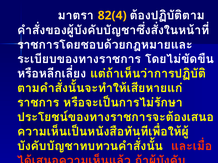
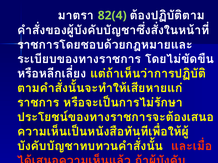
82(4 colour: yellow -> light green (112, 16)
